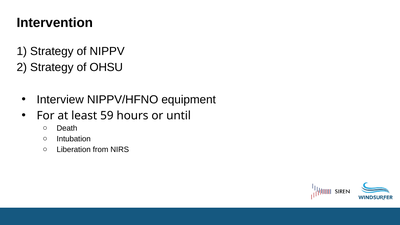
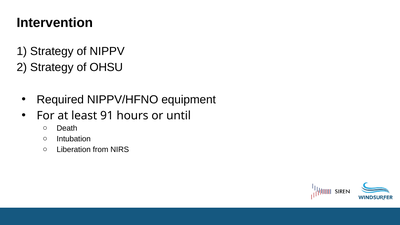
Interview: Interview -> Required (60, 99)
59: 59 -> 91 (107, 116)
